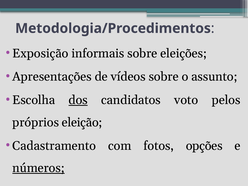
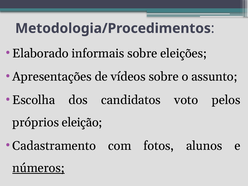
Exposição: Exposição -> Elaborado (40, 53)
dos underline: present -> none (78, 100)
opções: opções -> alunos (204, 146)
